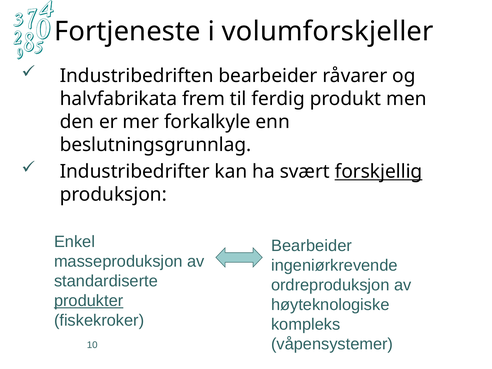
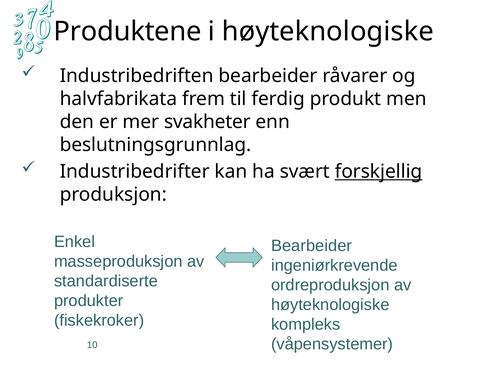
Fortjeneste: Fortjeneste -> Produktene (128, 31)
i volumforskjeller: volumforskjeller -> høyteknologiske (328, 31)
forkalkyle: forkalkyle -> svakheter (207, 122)
produkter underline: present -> none (89, 301)
